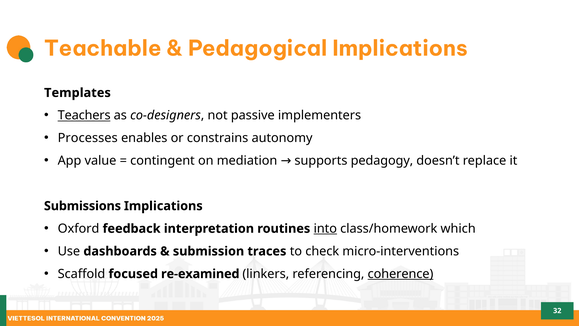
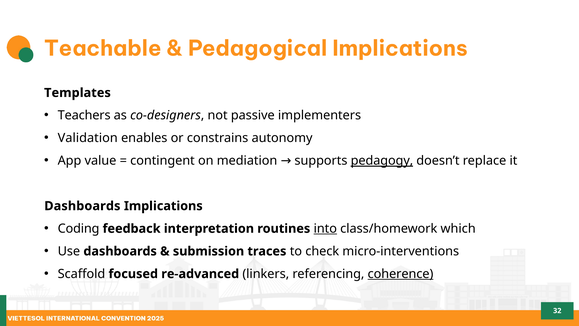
Teachers underline: present -> none (84, 115)
Processes: Processes -> Validation (88, 138)
pedagogy underline: none -> present (382, 161)
Submissions: Submissions -> Dashboards (82, 206)
Oxford: Oxford -> Coding (79, 228)
re-examined: re-examined -> re-advanced (200, 274)
